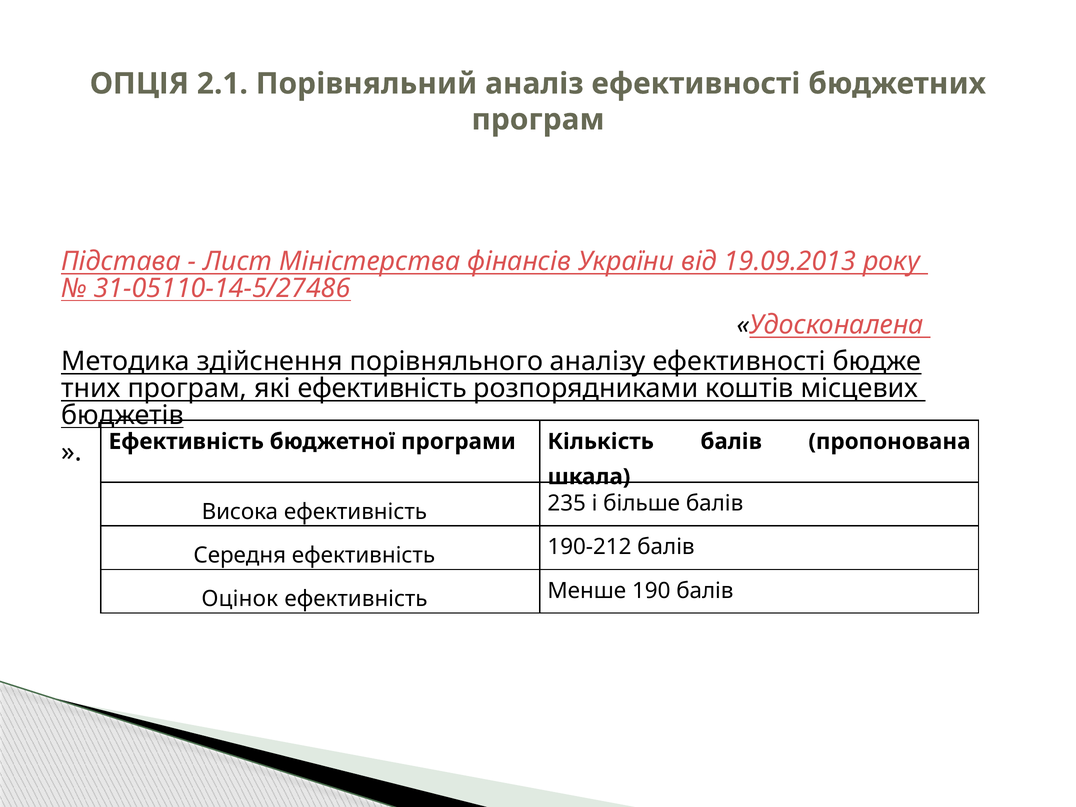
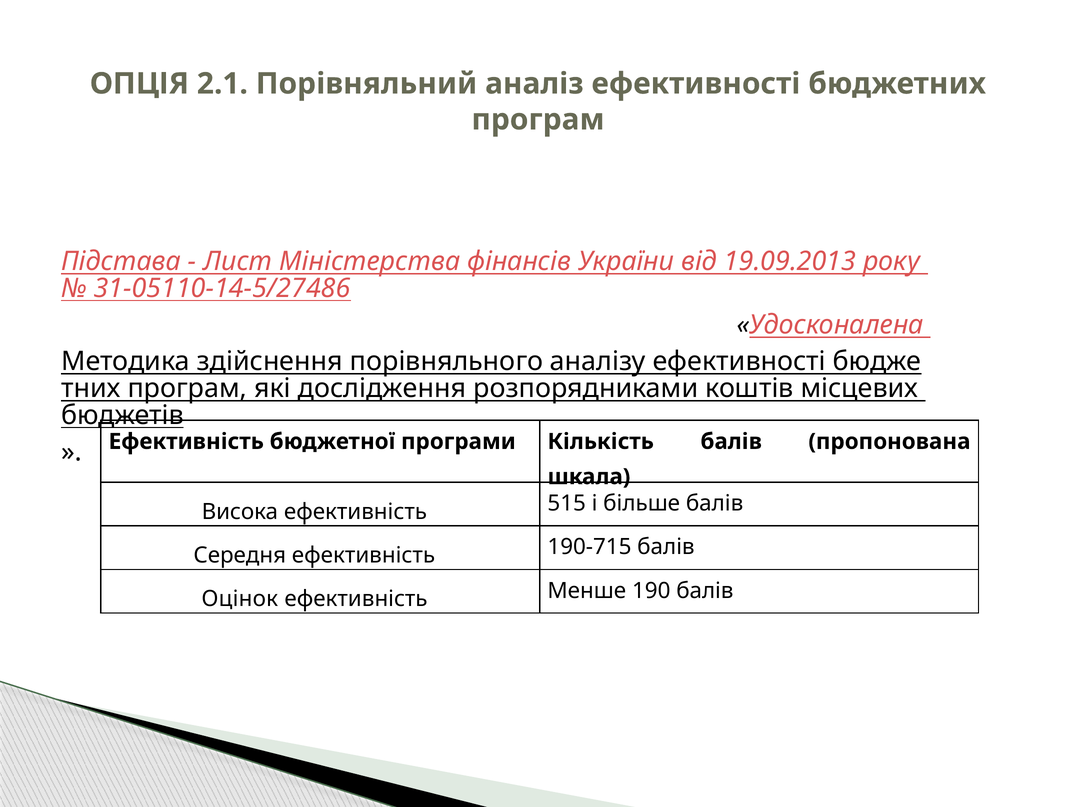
які ефективність: ефективність -> дослідження (382, 388)
235: 235 -> 515 (567, 503)
190-212: 190-212 -> 190-715 (589, 547)
